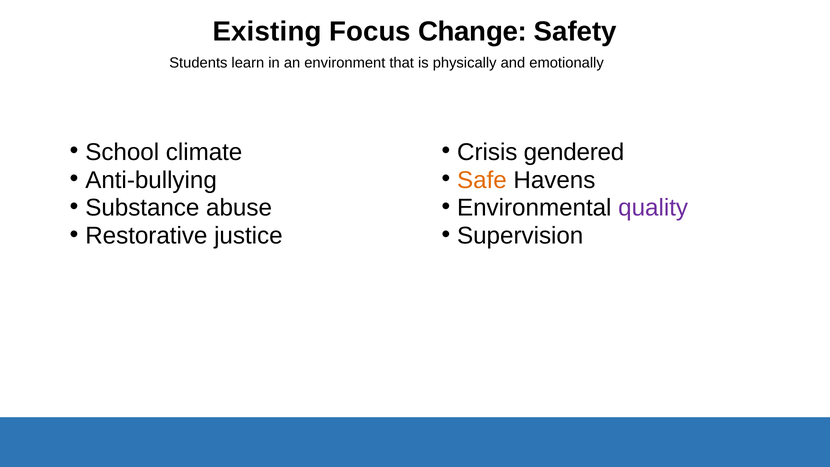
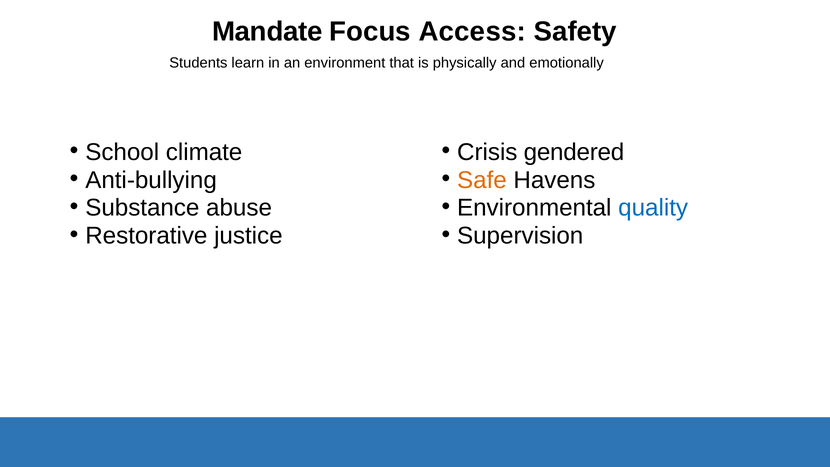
Existing: Existing -> Mandate (267, 32)
Change: Change -> Access (472, 32)
quality colour: purple -> blue (653, 208)
